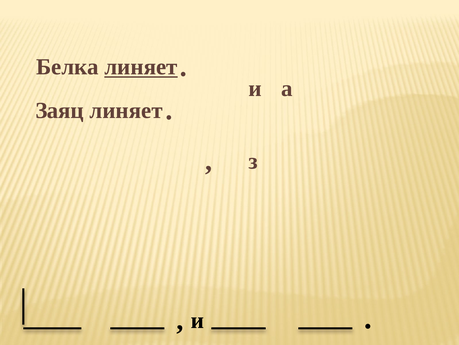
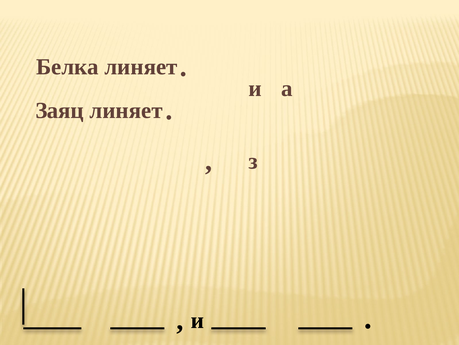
линяет underline: present -> none (141, 67)
